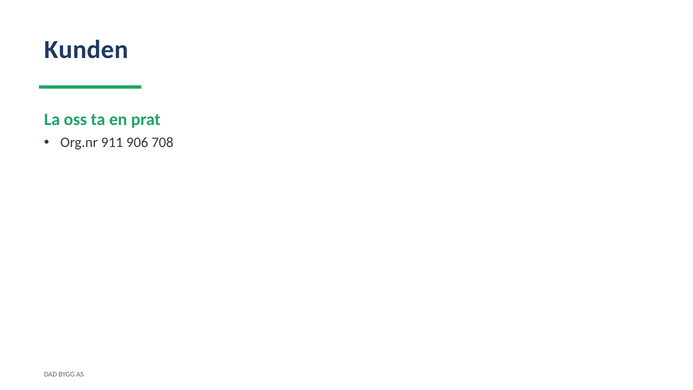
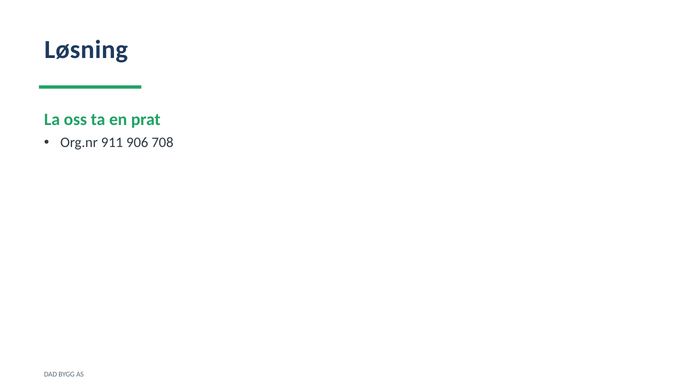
Kunden: Kunden -> Løsning (86, 49)
